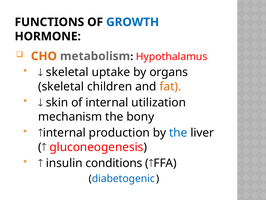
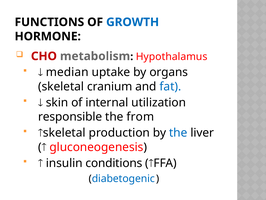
CHO colour: orange -> red (44, 56)
skeletal: skeletal -> median (67, 72)
children: children -> cranium (110, 86)
fat colour: orange -> blue (170, 86)
mechanism: mechanism -> responsible (70, 117)
bony: bony -> from (140, 117)
internal: internal -> skeletal (64, 133)
